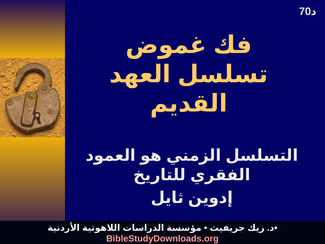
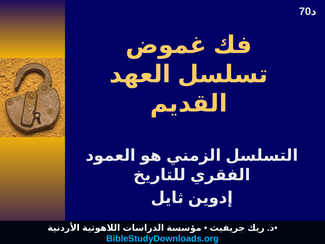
BibleStudyDownloads.org colour: pink -> light blue (162, 238)
